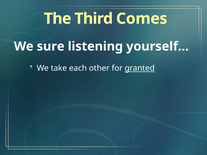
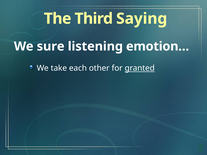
Comes: Comes -> Saying (142, 19)
yourself…: yourself… -> emotion… (158, 46)
